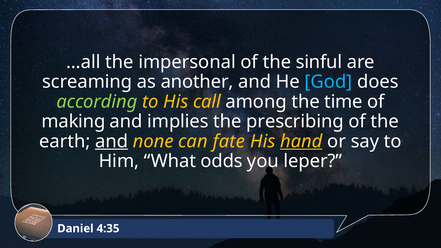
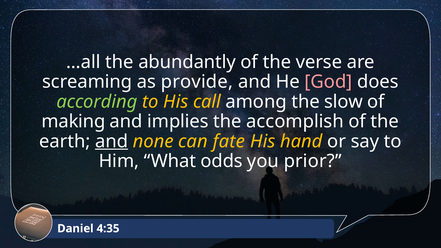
impersonal: impersonal -> abundantly (187, 62)
sinful: sinful -> verse (319, 62)
another: another -> provide (197, 82)
God colour: light blue -> pink (328, 82)
time: time -> slow (344, 102)
prescribing: prescribing -> accomplish (295, 122)
hand underline: present -> none (301, 141)
leper: leper -> prior (313, 161)
